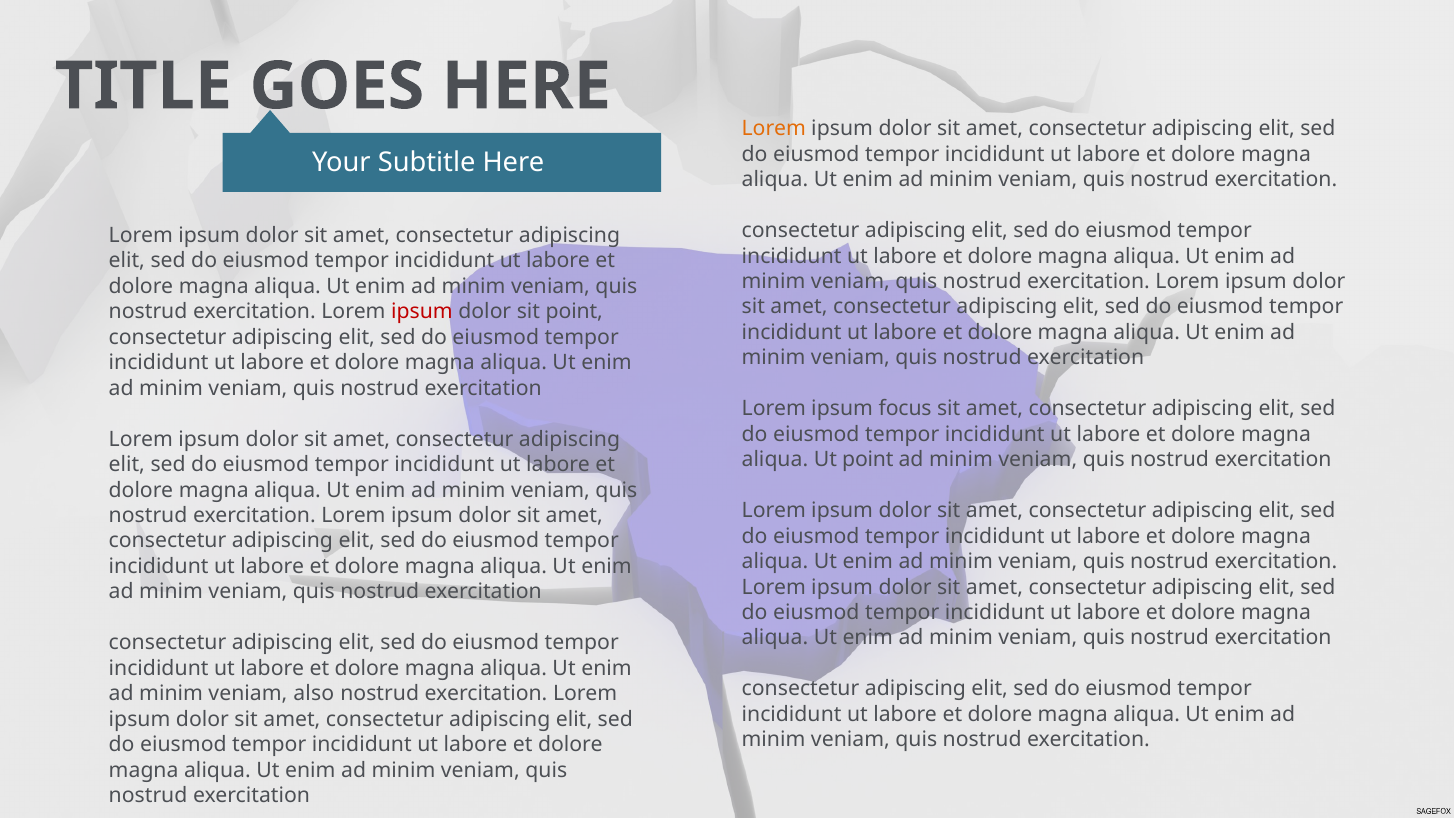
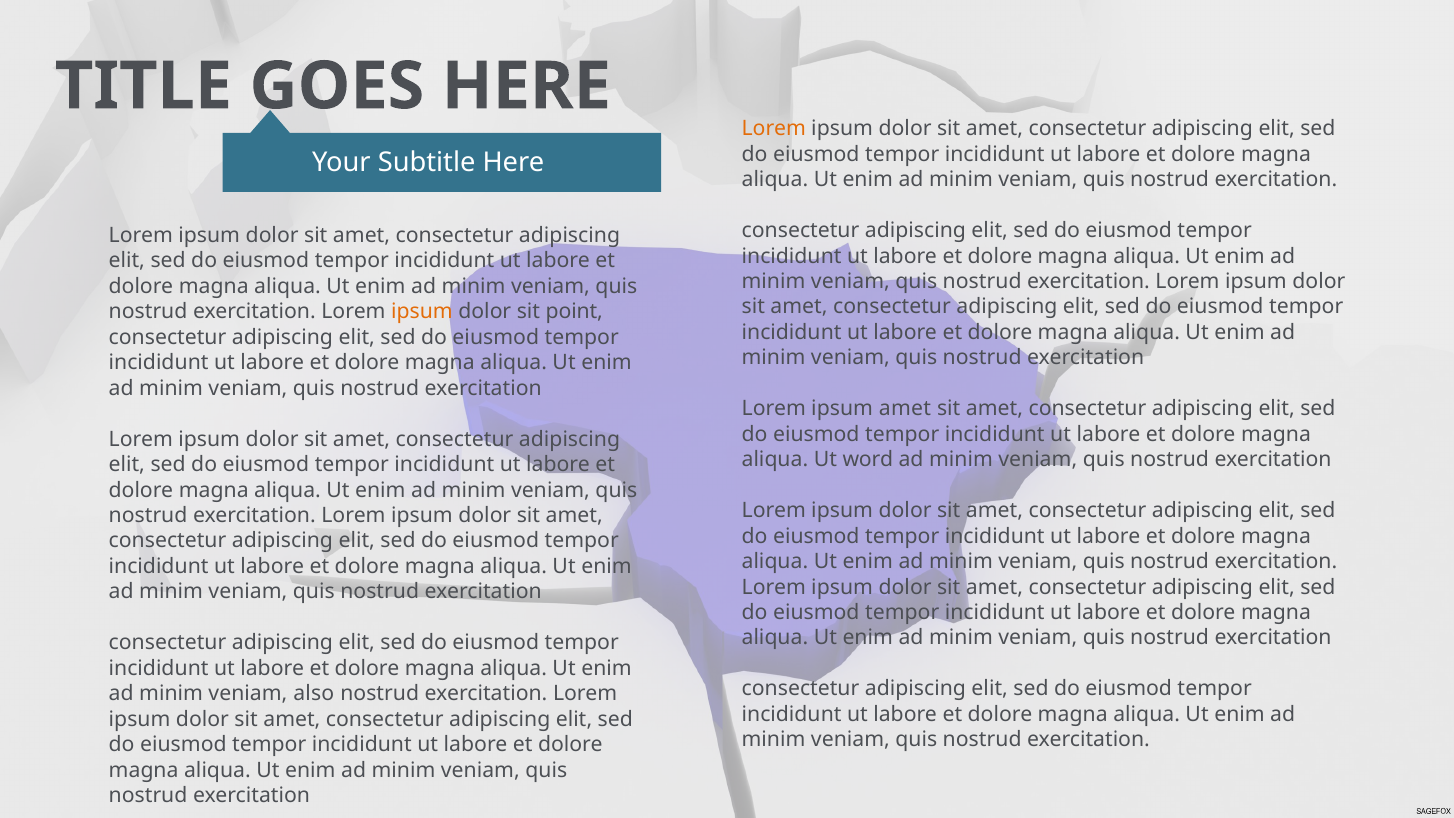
ipsum colour: red -> orange (422, 312)
ipsum focus: focus -> amet (905, 409)
Ut point: point -> word (868, 460)
